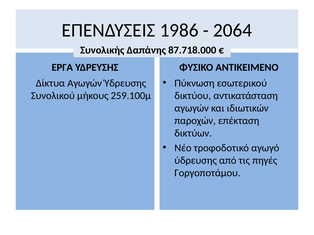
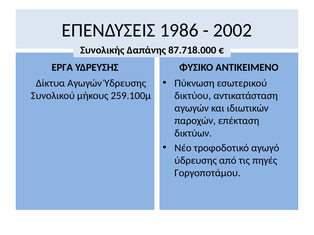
2064: 2064 -> 2002 (233, 30)
